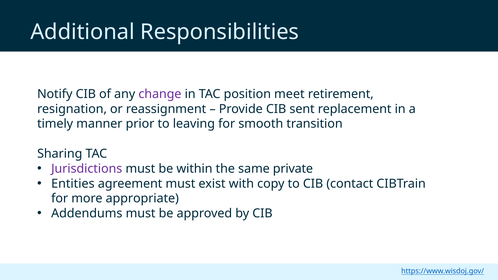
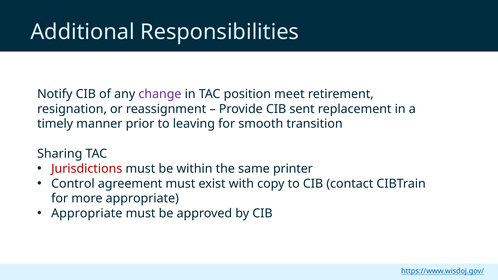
Jurisdictions colour: purple -> red (87, 169)
private: private -> printer (293, 169)
Entities: Entities -> Control (73, 184)
Addendums: Addendums -> Appropriate (87, 214)
